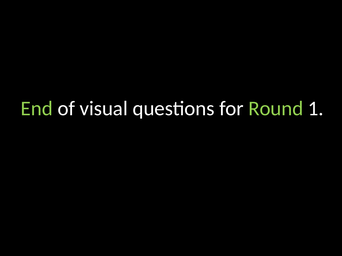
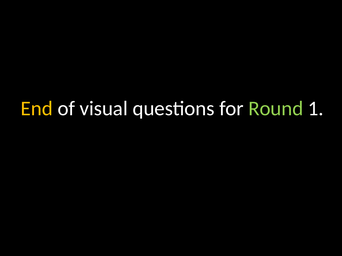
End colour: light green -> yellow (37, 109)
